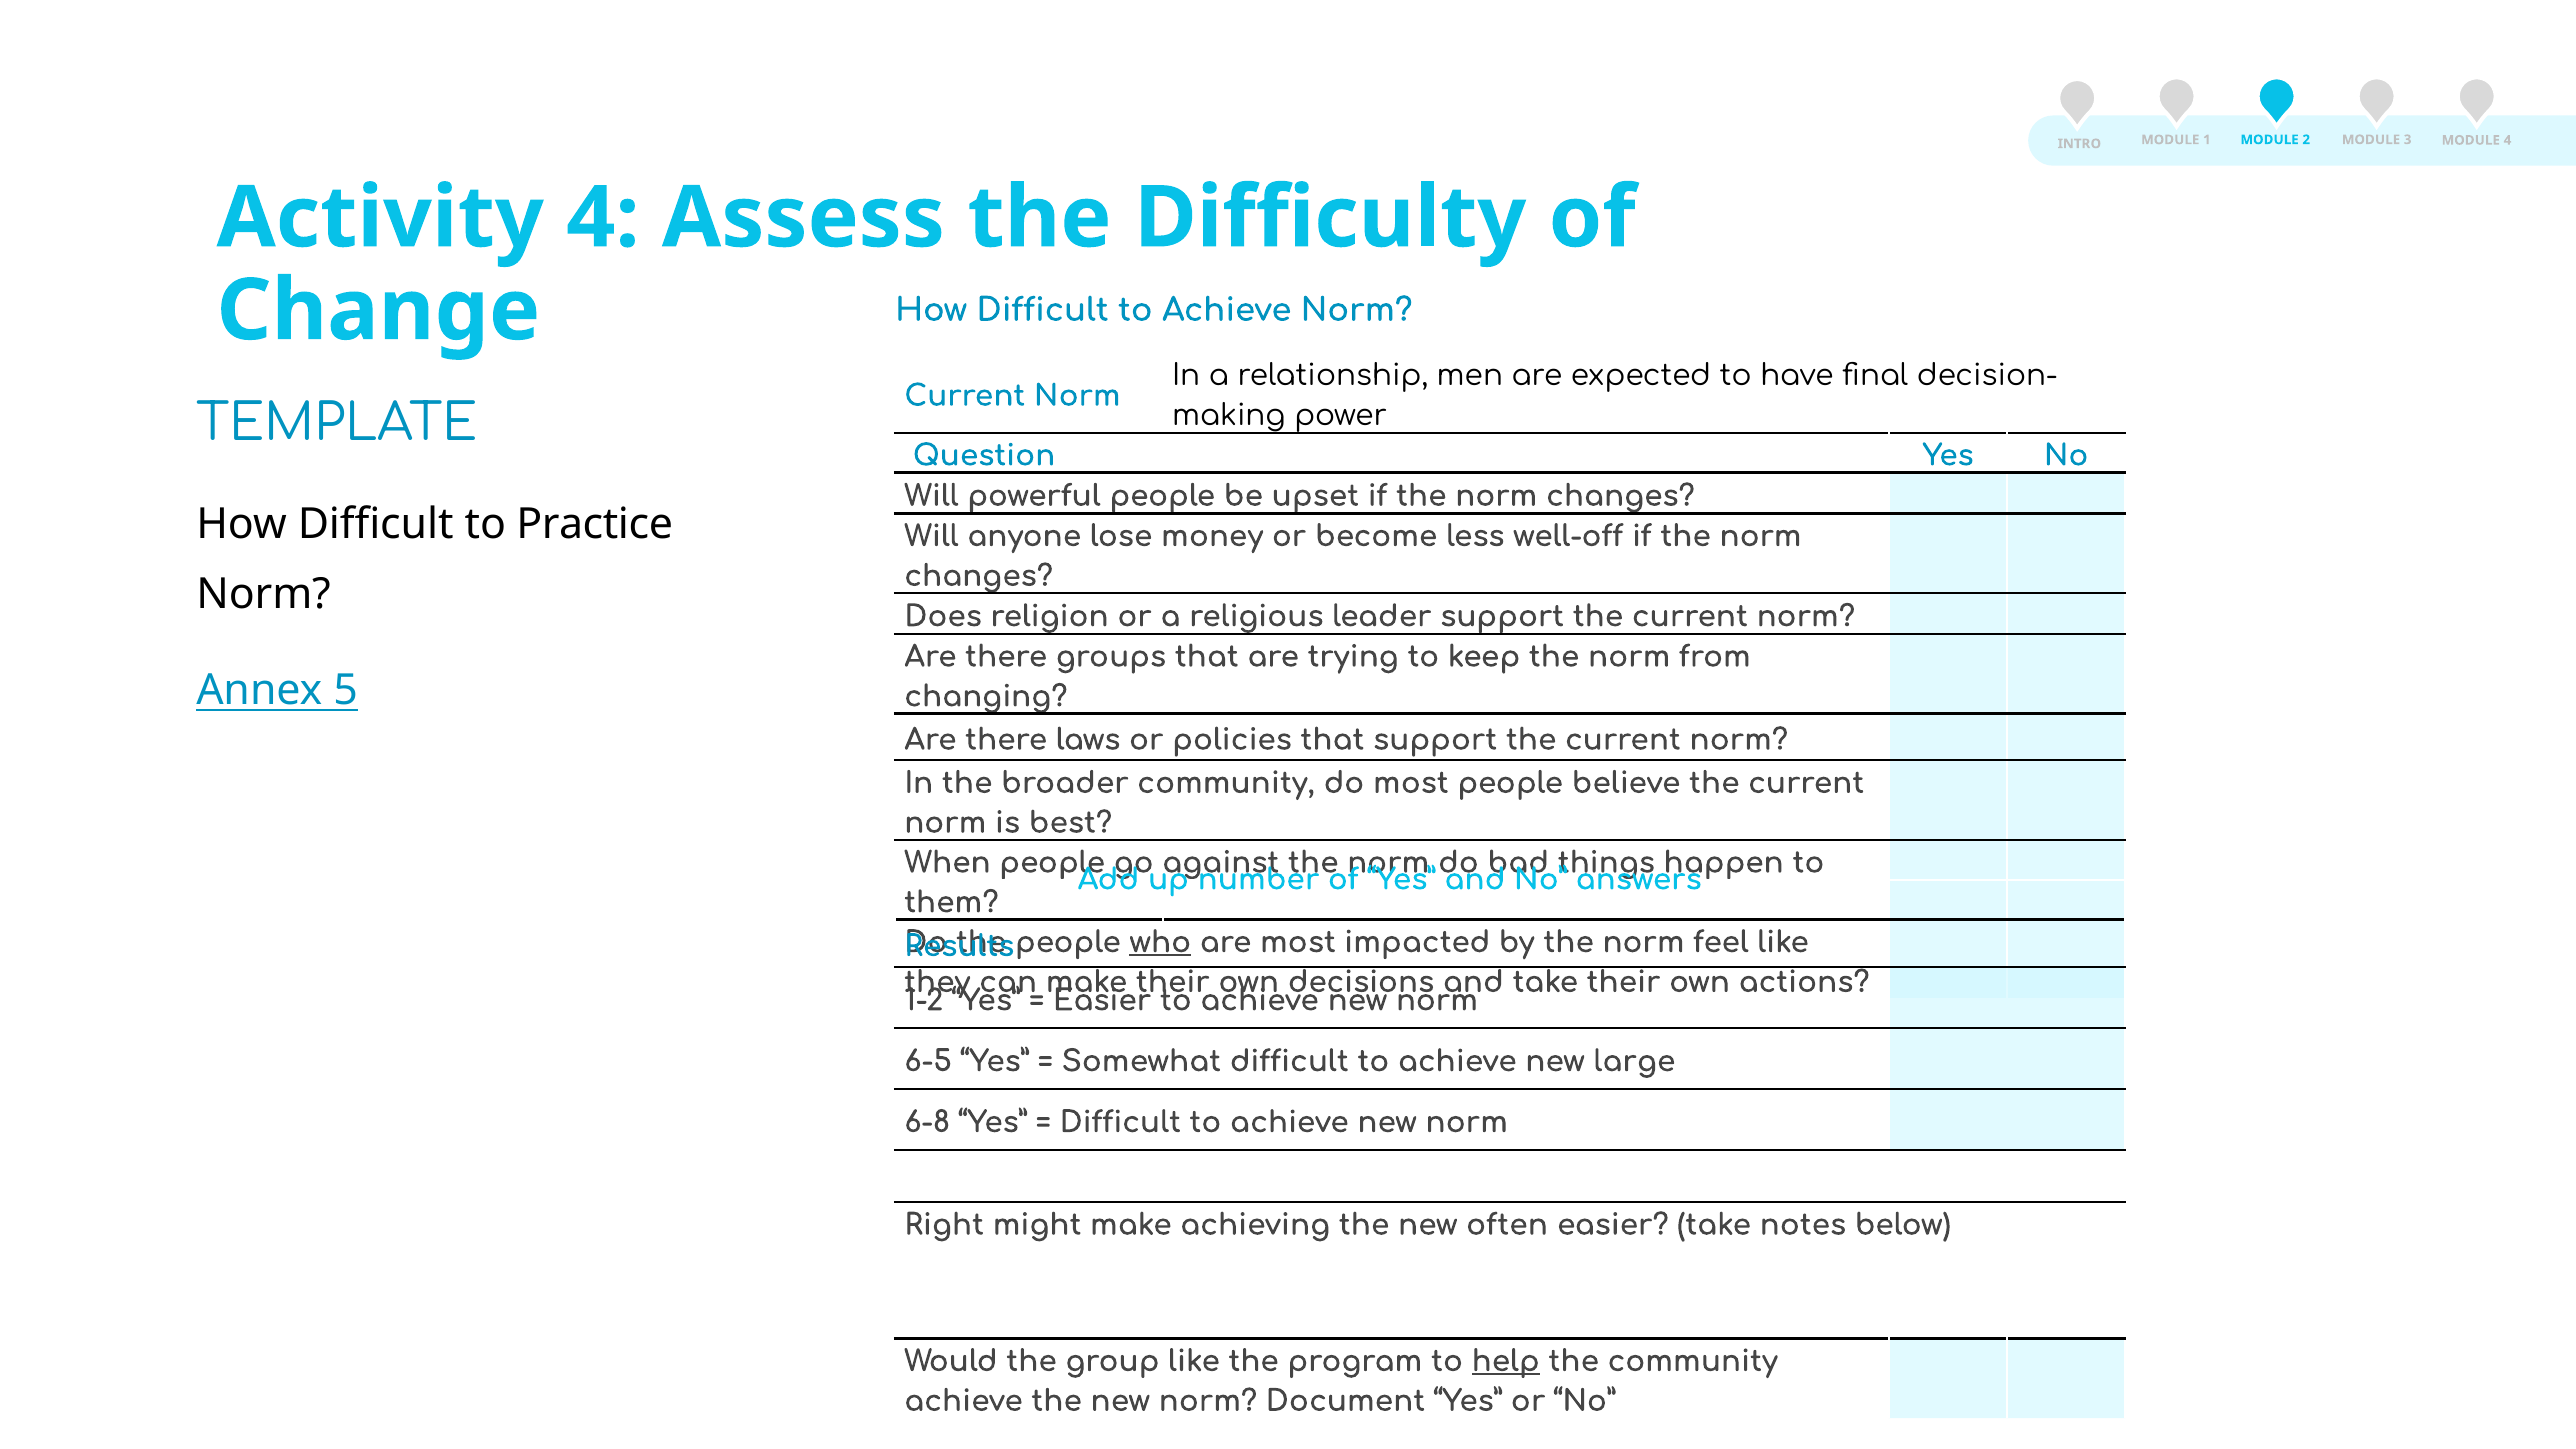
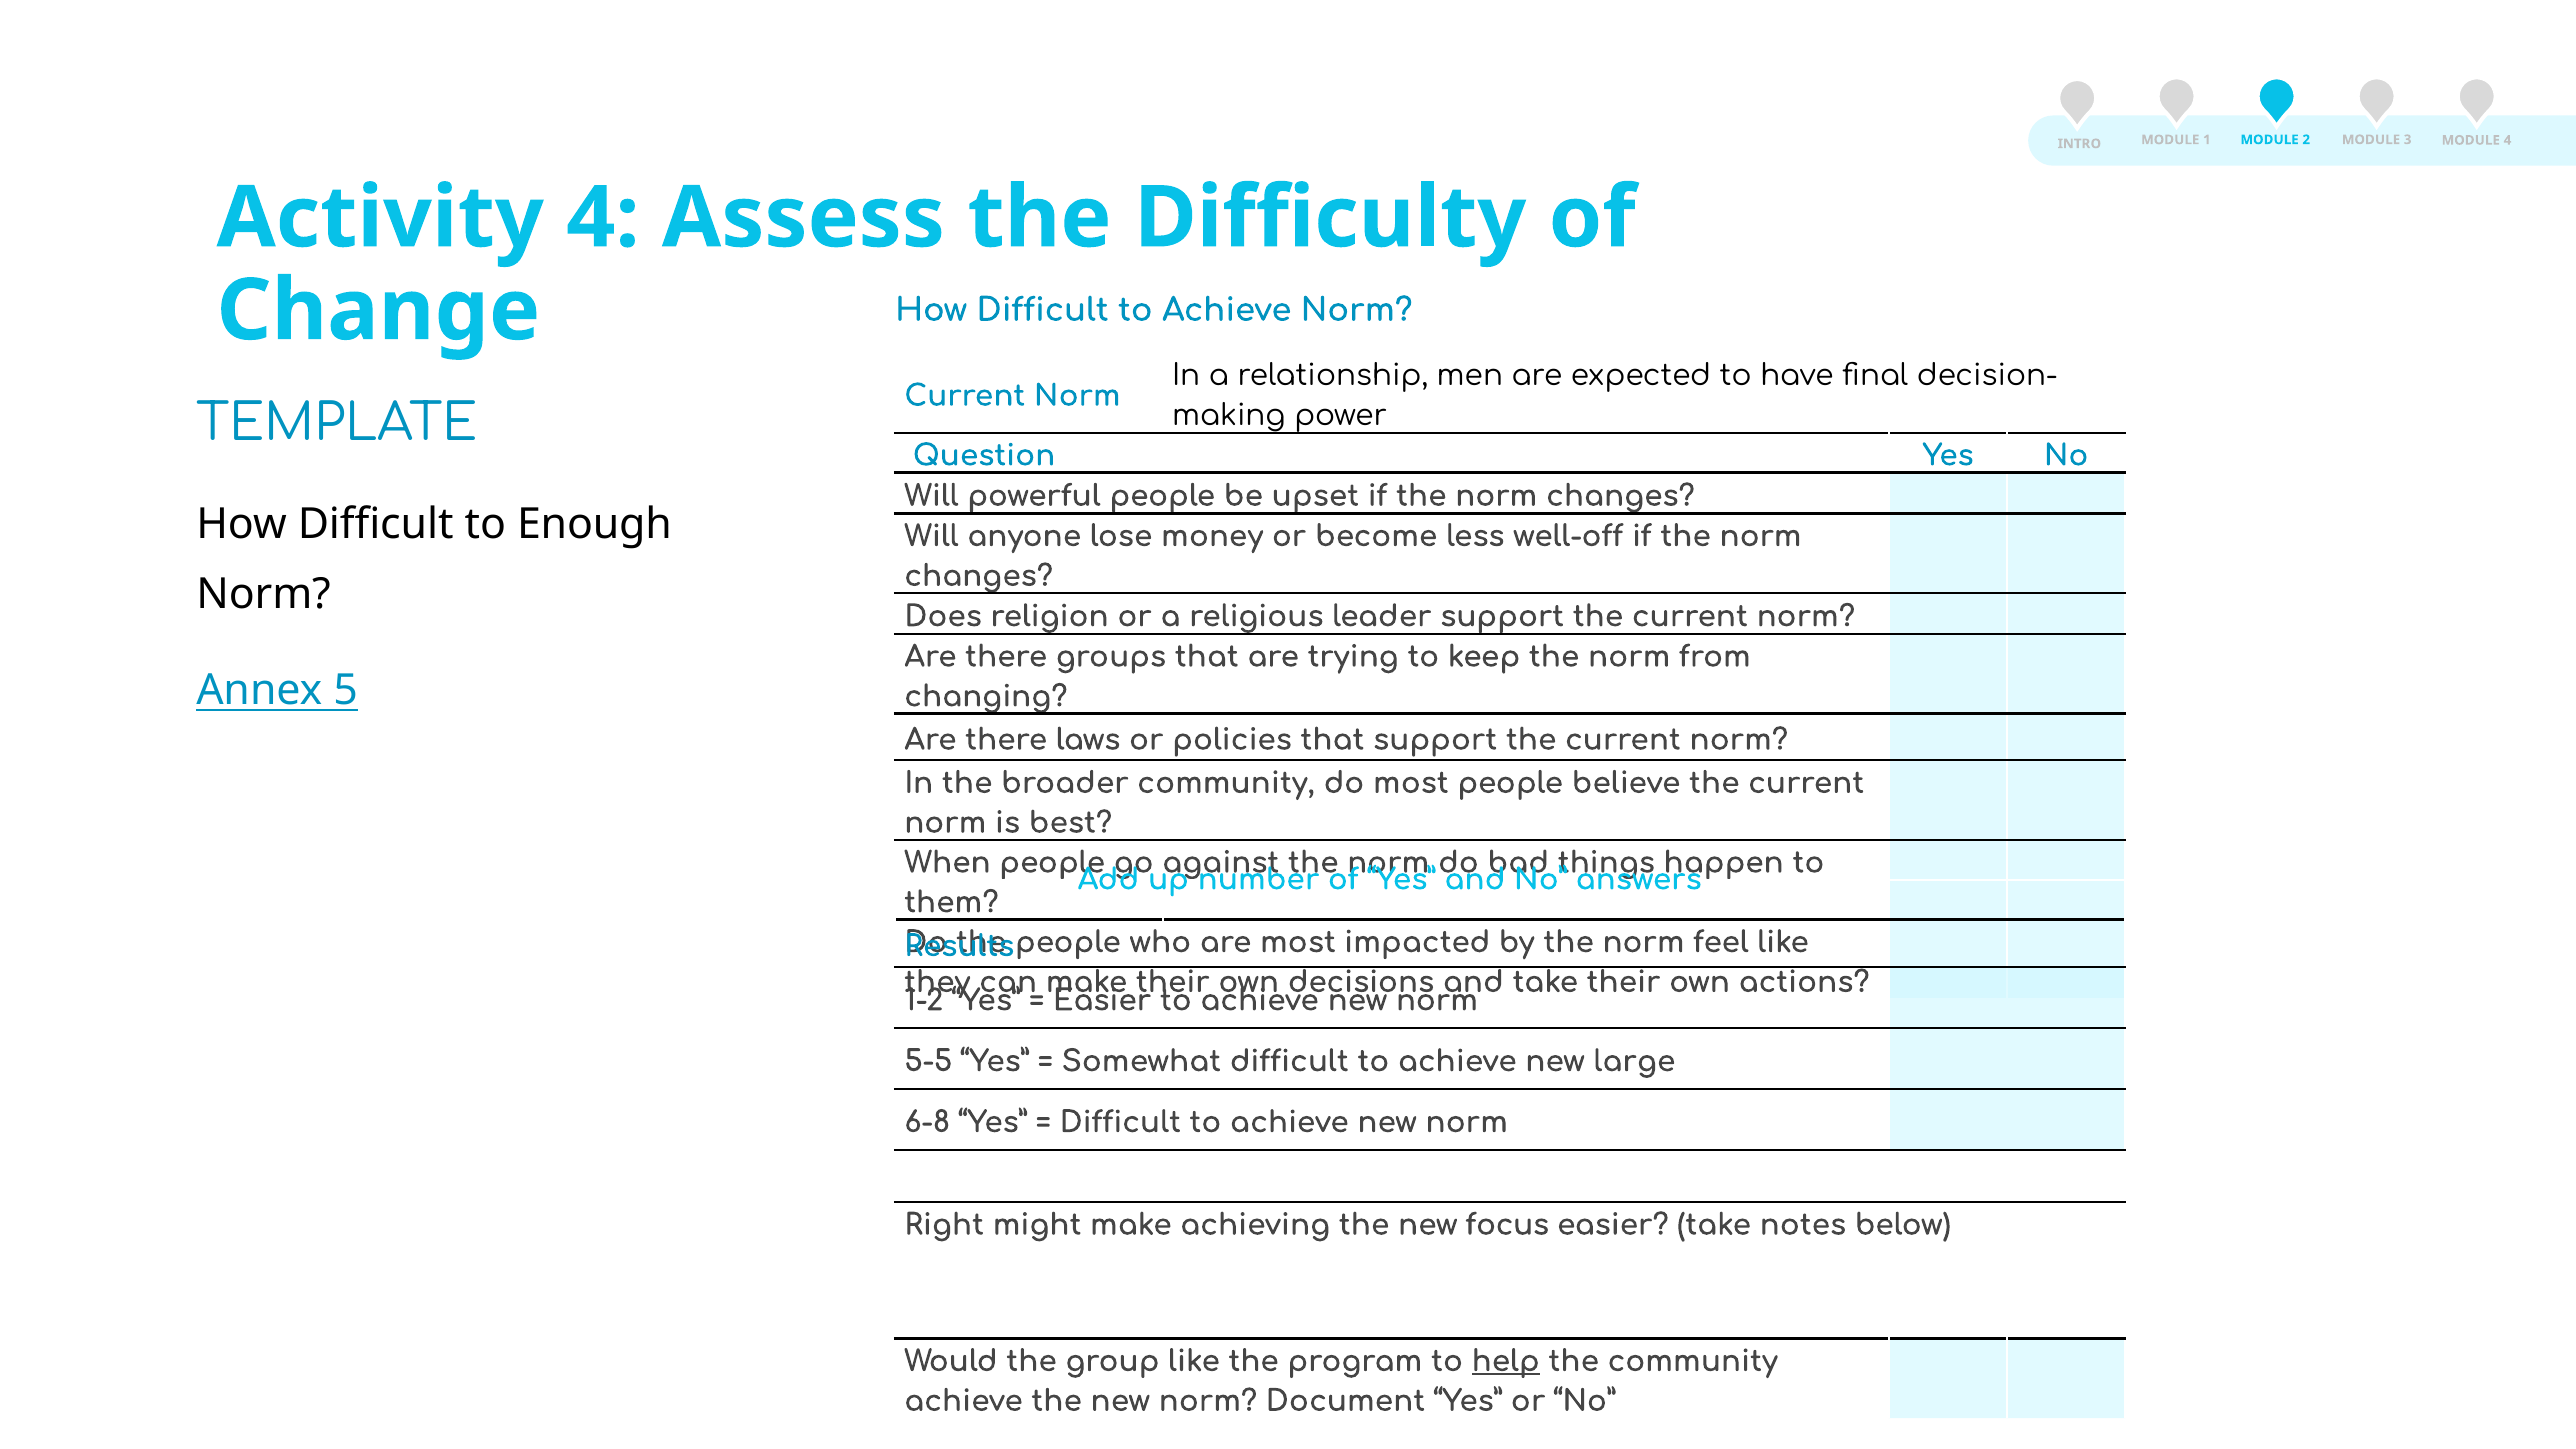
Practice: Practice -> Enough (594, 524)
who underline: present -> none (1160, 942)
6-5: 6-5 -> 5-5 (928, 1062)
often: often -> focus (1507, 1225)
